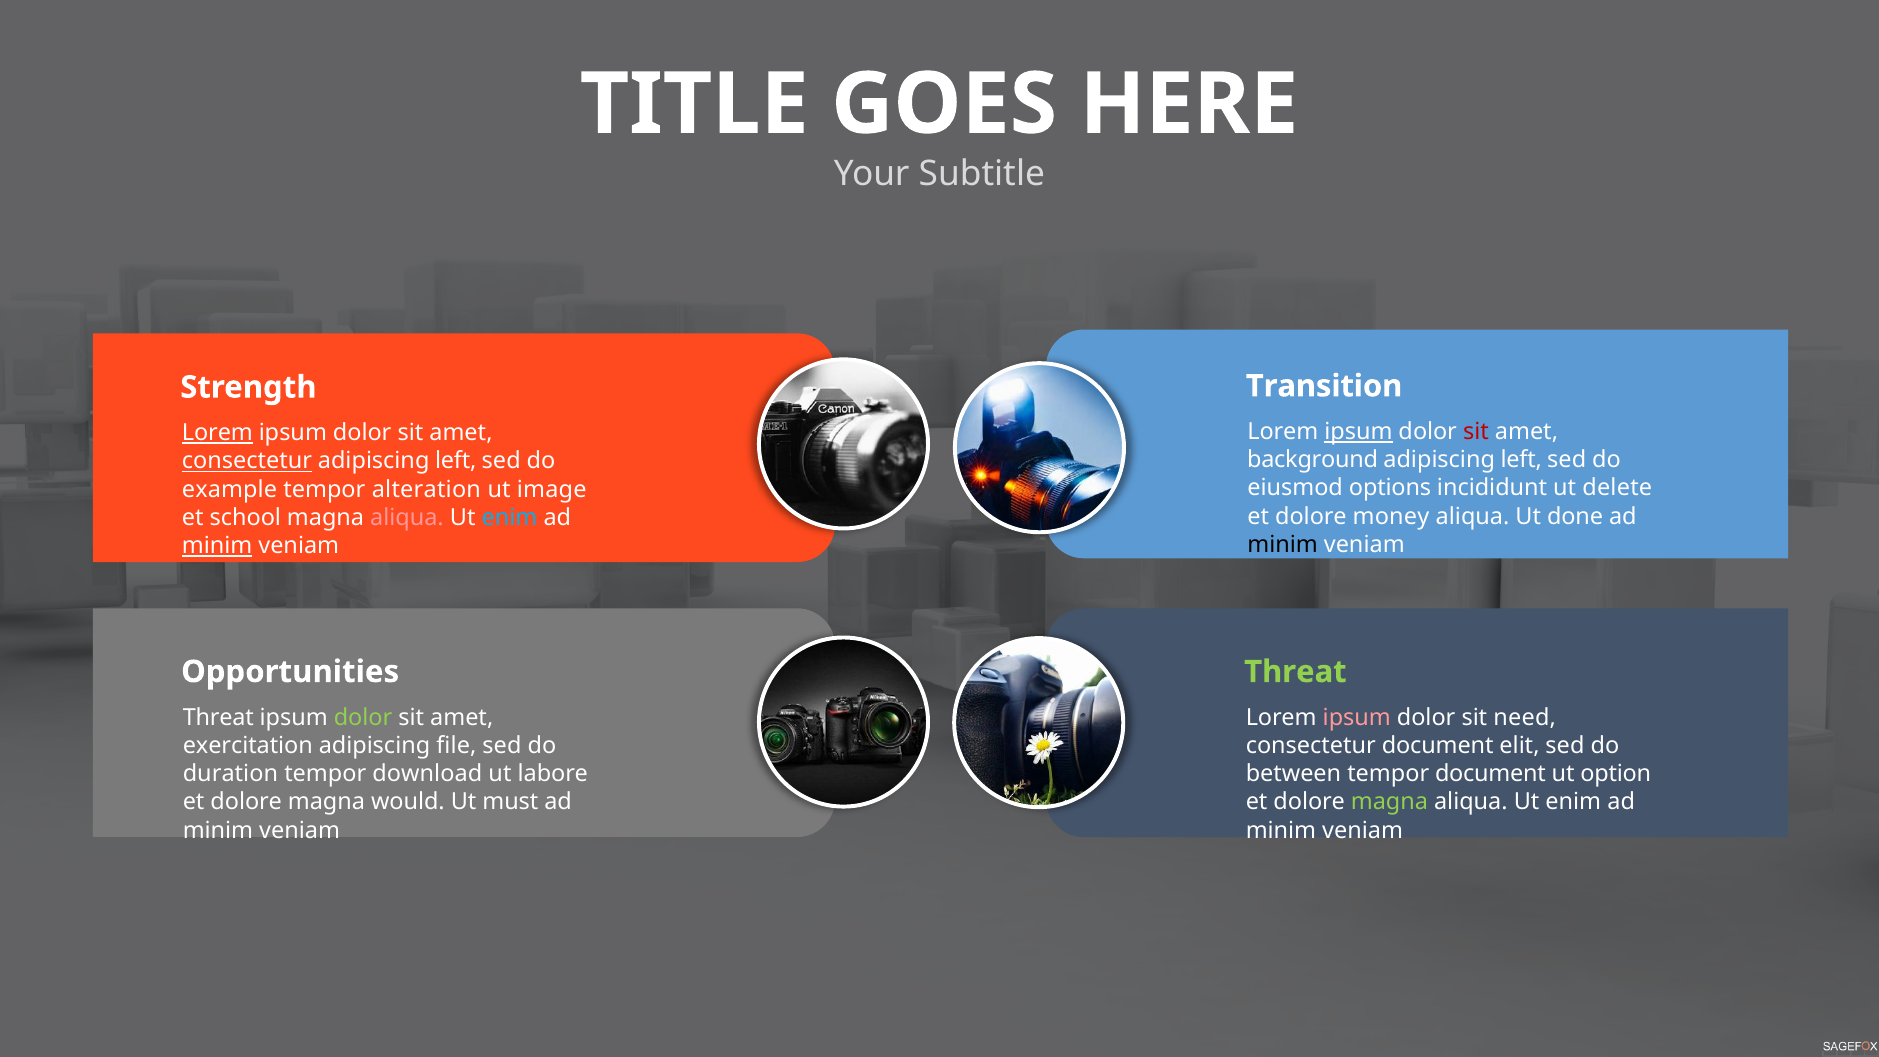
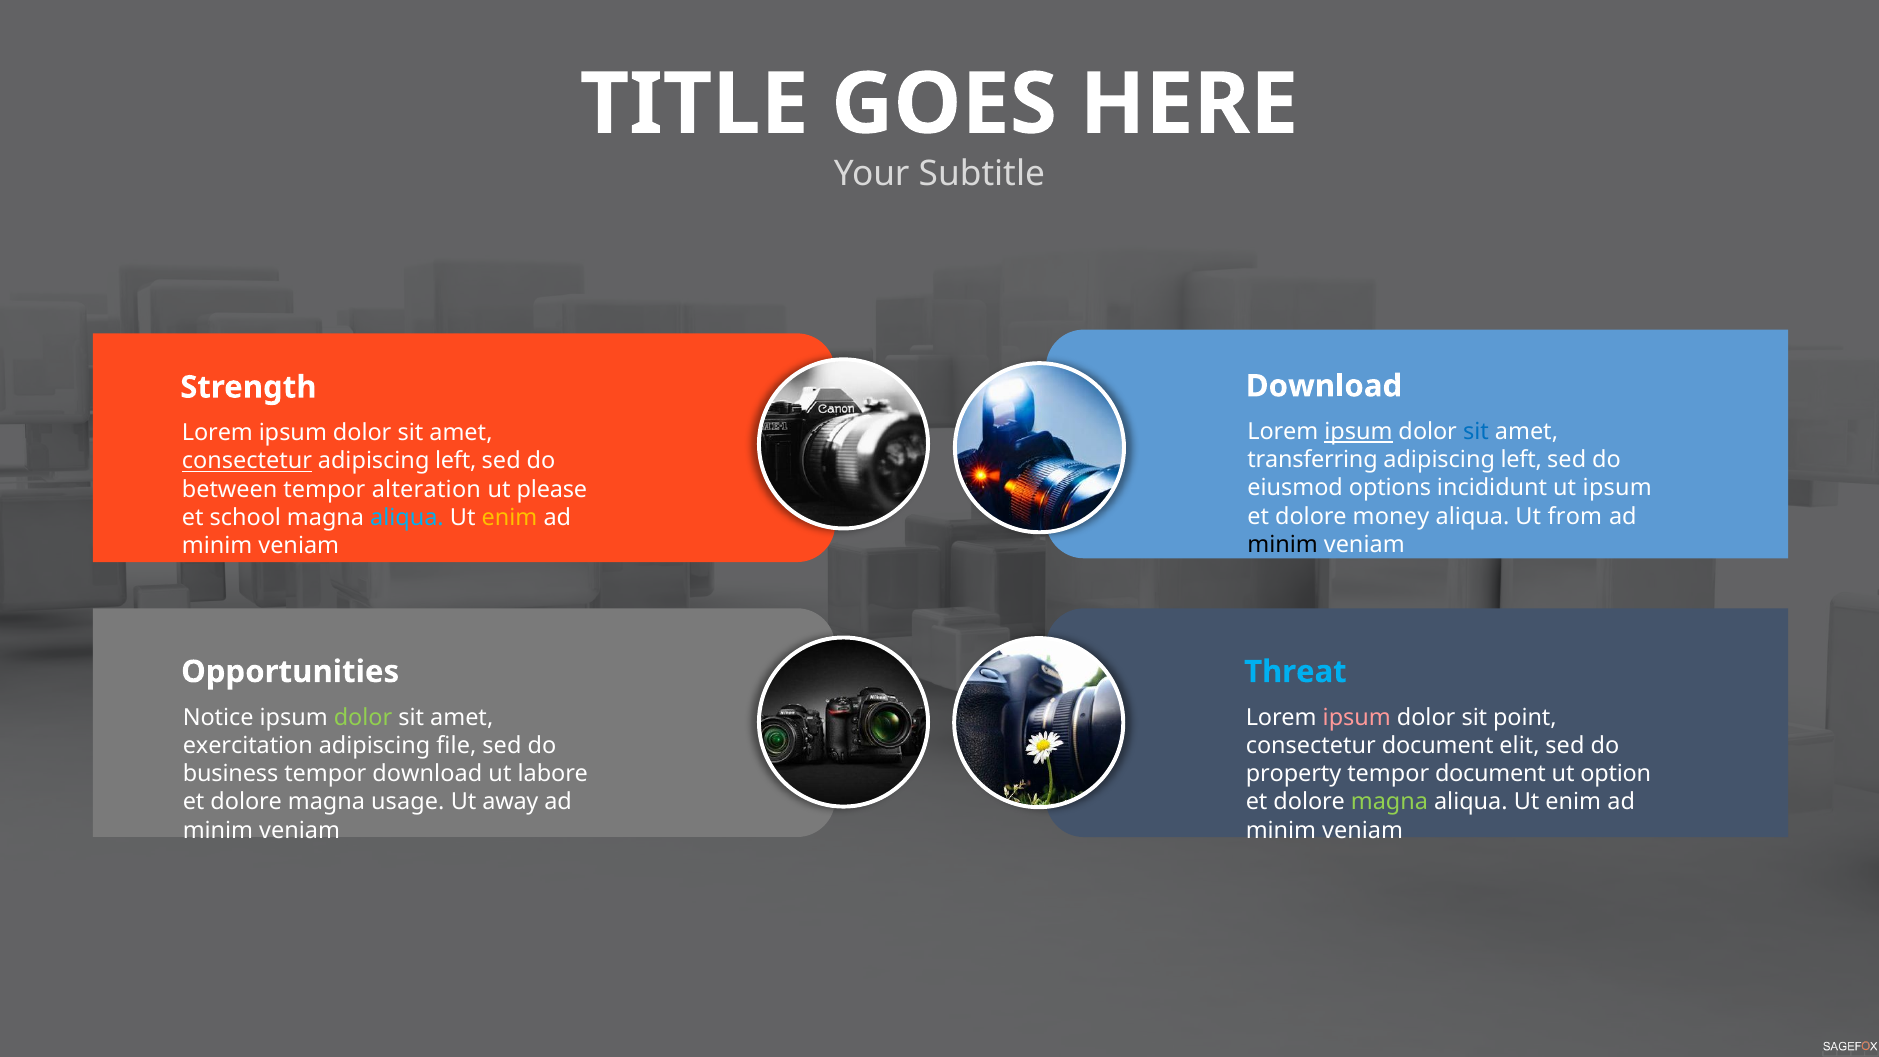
Transition: Transition -> Download (1324, 386)
sit colour: red -> blue (1476, 432)
Lorem underline: present -> none (217, 433)
background: background -> transferring (1313, 460)
ut delete: delete -> ipsum (1617, 488)
example: example -> between (230, 489)
image: image -> please (552, 489)
done: done -> from (1575, 516)
aliqua colour: pink -> light blue (407, 518)
enim colour: light blue -> yellow (509, 518)
minim underline: present -> none (217, 546)
Threat colour: light green -> light blue (1295, 672)
Threat: Threat -> Notice (218, 718)
need: need -> point (1525, 718)
duration: duration -> business (231, 774)
between: between -> property (1294, 774)
would: would -> usage (408, 802)
must: must -> away (510, 802)
